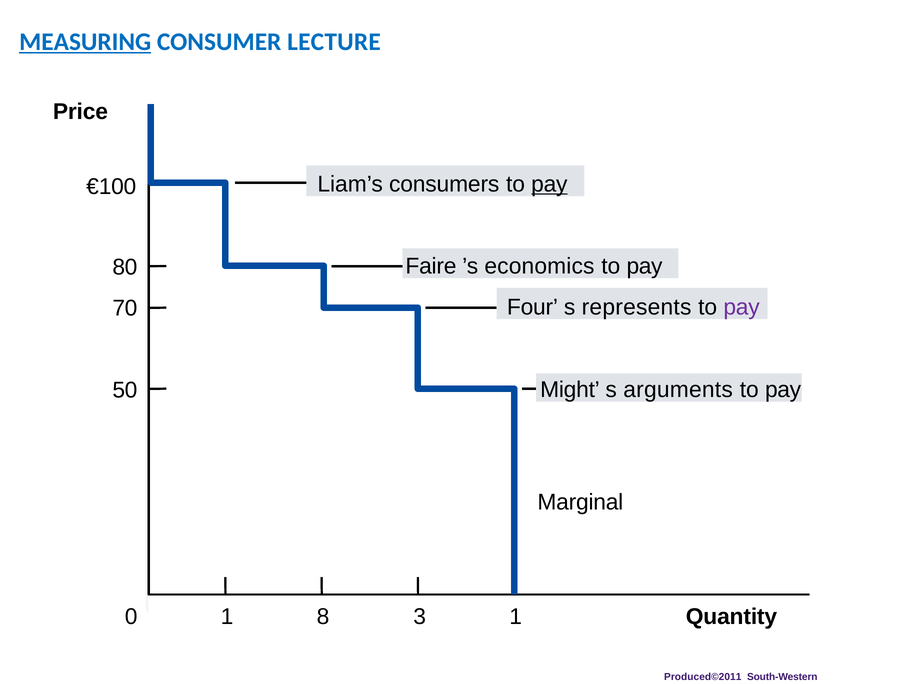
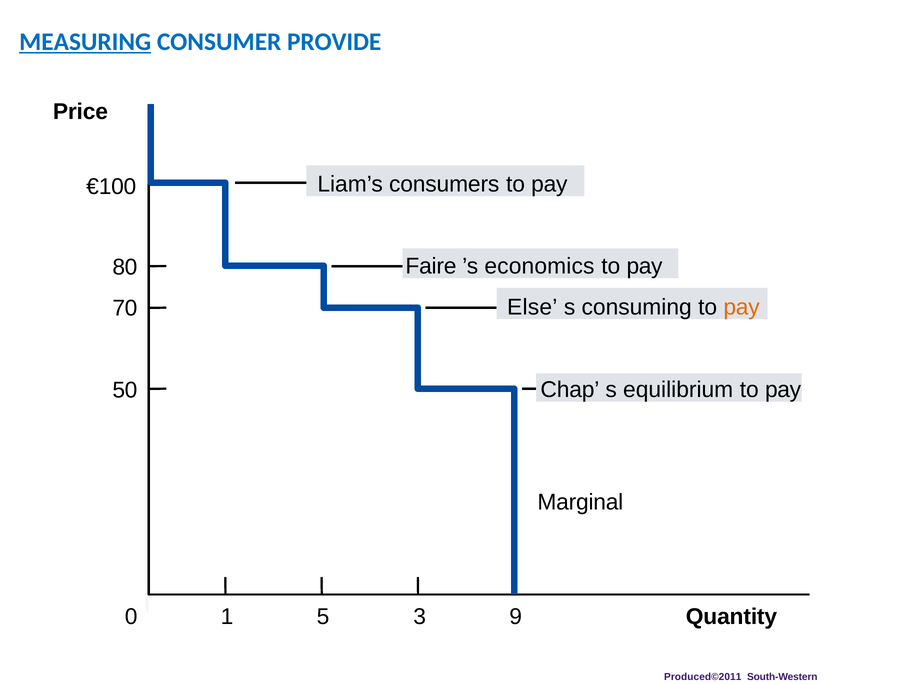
LECTURE: LECTURE -> PROVIDE (334, 42)
pay underline: present -> none (549, 184)
Four: Four -> Else (532, 307)
represents: represents -> consuming (637, 307)
pay colour: purple -> orange (742, 307)
Might: Might -> Chap (570, 390)
arguments: arguments -> equilibrium (678, 390)
8: 8 -> 5 (323, 617)
3 1: 1 -> 9 (516, 617)
